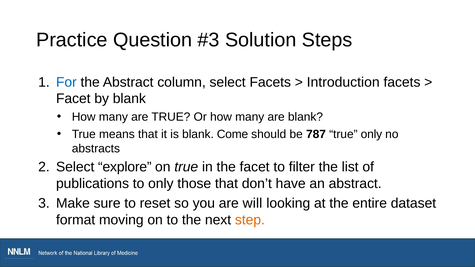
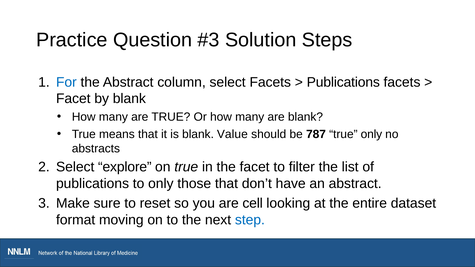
Introduction: Introduction -> Publications (343, 82)
Come: Come -> Value (232, 134)
will: will -> cell (253, 203)
step colour: orange -> blue (250, 220)
